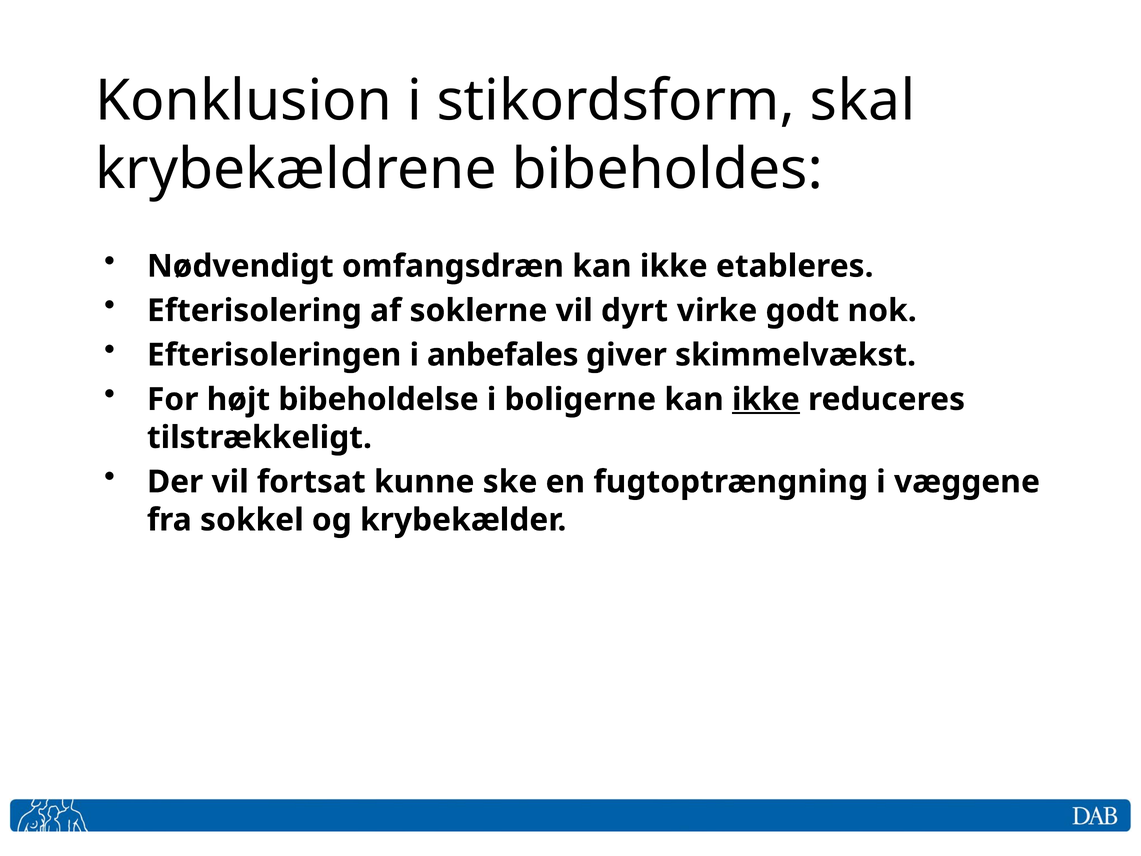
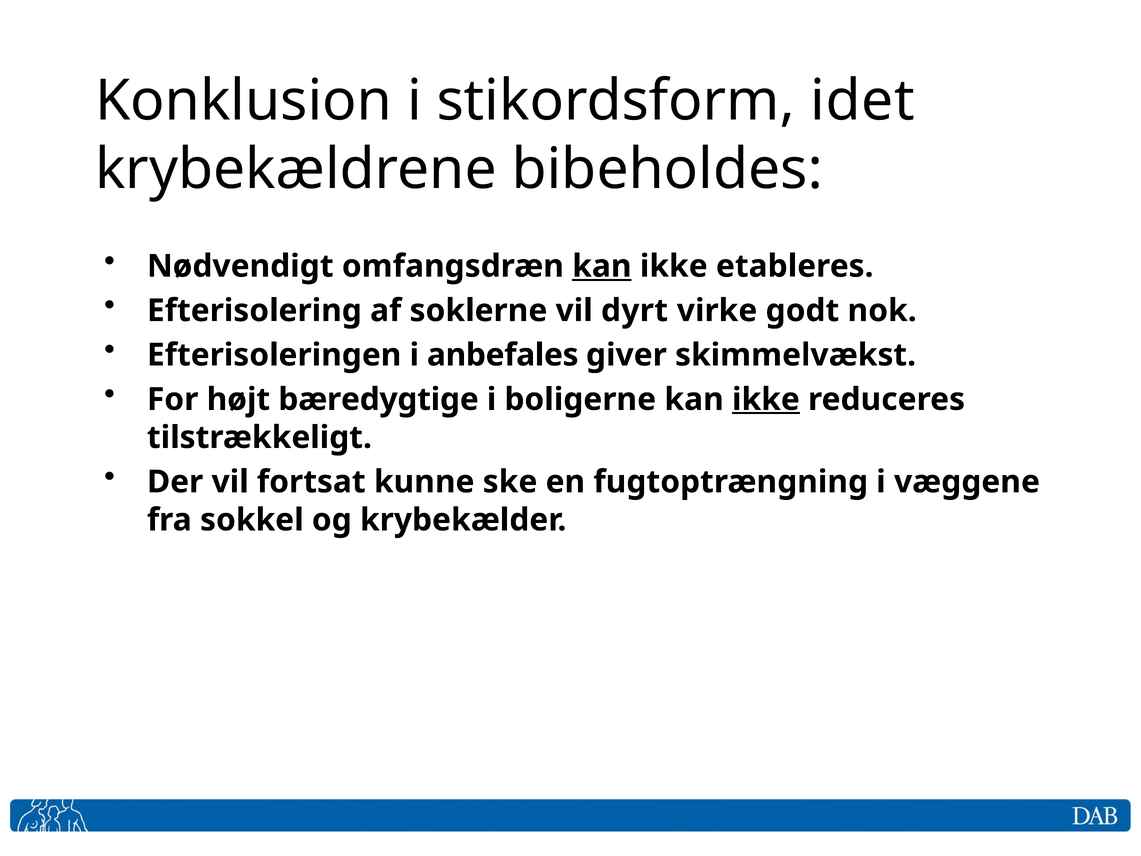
skal: skal -> idet (863, 101)
kan underline: none -> present (602, 266)
bibeholdelse: bibeholdelse -> bæredygtige (379, 399)
